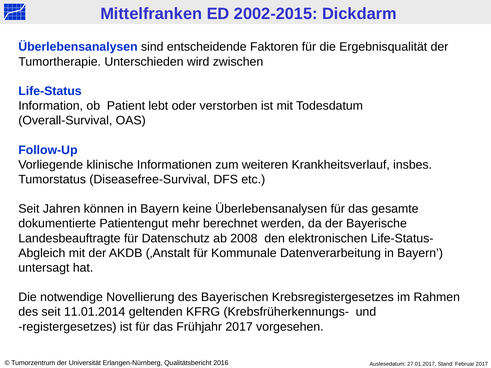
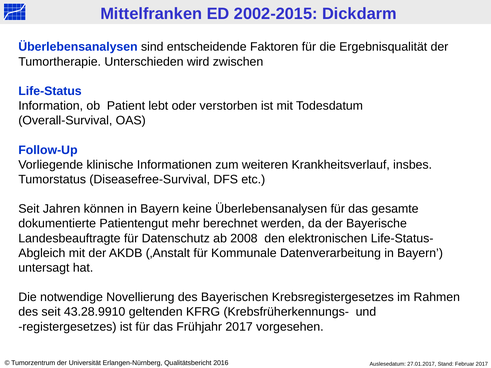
11.01.2014: 11.01.2014 -> 43.28.9910 (95, 312)
